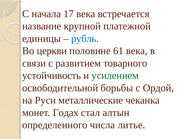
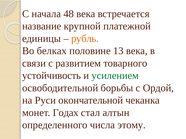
17: 17 -> 48 (69, 14)
рубль colour: blue -> orange (85, 39)
церкви: церкви -> белках (52, 51)
61: 61 -> 13 (118, 51)
металлические: металлические -> окончательной (91, 101)
литье: литье -> этому (132, 125)
